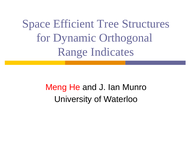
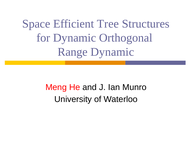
Range Indicates: Indicates -> Dynamic (112, 52)
